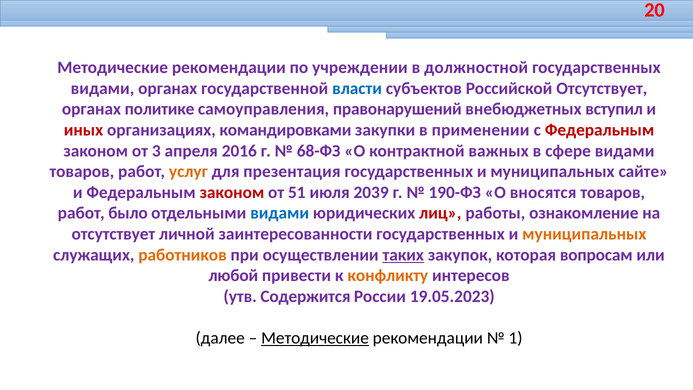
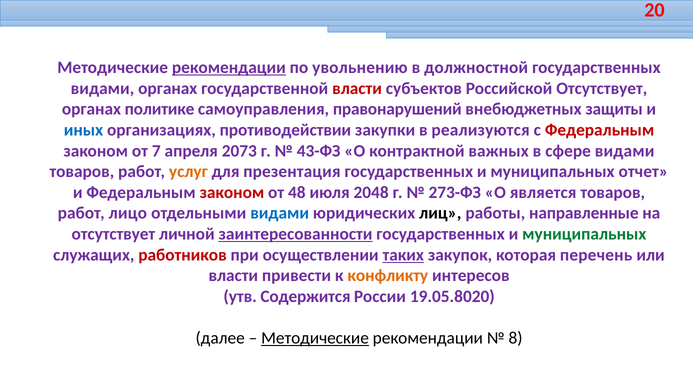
рекомендации underline: none -> present (229, 68)
учреждении: учреждении -> увольнению (360, 68)
власти colour: blue -> red (357, 88)
вступил: вступил -> защиты (614, 109)
иных colour: red -> blue (83, 130)
командировками: командировками -> противодействии (285, 130)
применении: применении -> реализуются (481, 130)
3: 3 -> 7 (156, 151)
2016: 2016 -> 2073 (239, 151)
68-ФЗ: 68-ФЗ -> 43-ФЗ (319, 151)
сайте: сайте -> отчет (643, 172)
51: 51 -> 48 (297, 192)
2039: 2039 -> 2048 (371, 192)
190-ФЗ: 190-ФЗ -> 273-ФЗ (455, 192)
вносятся: вносятся -> является (543, 192)
было: было -> лицо (128, 213)
лиц colour: red -> black (440, 213)
ознакомление: ознакомление -> направленные (584, 213)
заинтересованности underline: none -> present (296, 234)
муниципальных colour: orange -> green (584, 234)
работников colour: orange -> red (183, 255)
вопросам: вопросам -> перечень (596, 255)
любой: любой -> власти (233, 276)
19.05.2023: 19.05.2023 -> 19.05.8020 (452, 296)
1: 1 -> 8 (516, 338)
